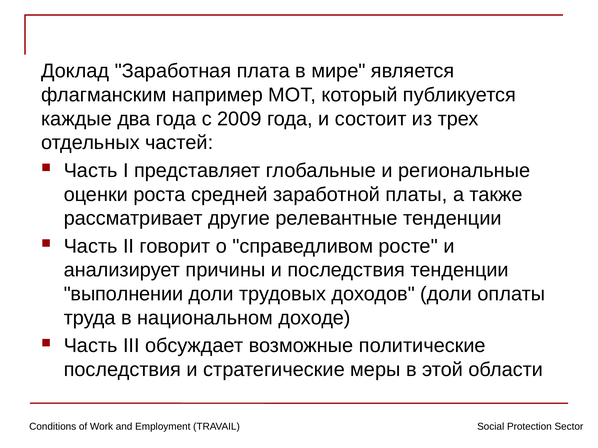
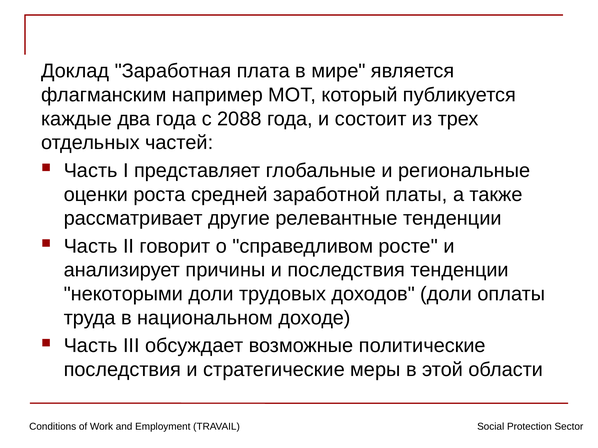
2009: 2009 -> 2088 (239, 119)
выполнении: выполнении -> некоторыми (123, 294)
